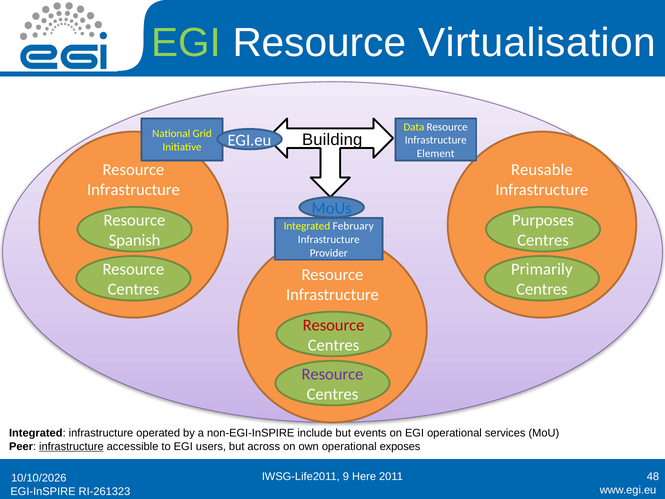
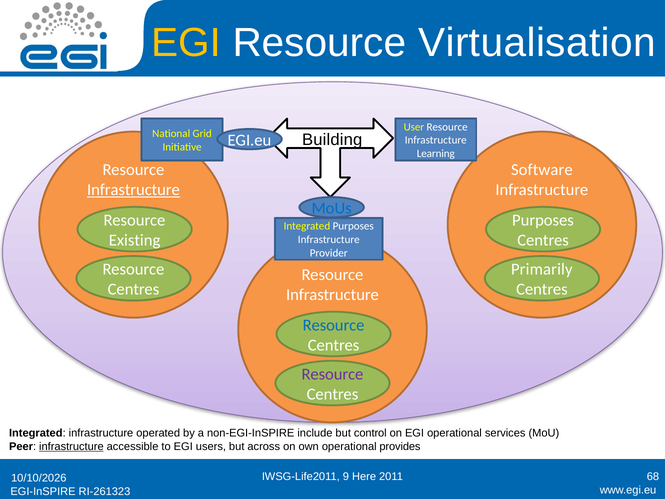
EGI colour: light green -> yellow (186, 43)
Data: Data -> User (414, 127)
Element: Element -> Learning (436, 153)
Reusable: Reusable -> Software (542, 170)
Infrastructure underline: none -> present (133, 190)
Integrated February: February -> Purposes (353, 226)
Spanish: Spanish -> Existing (135, 240)
Resource colour: red -> blue (334, 325)
events: events -> control (370, 433)
exposes: exposes -> provides (400, 446)
48: 48 -> 68 (653, 476)
